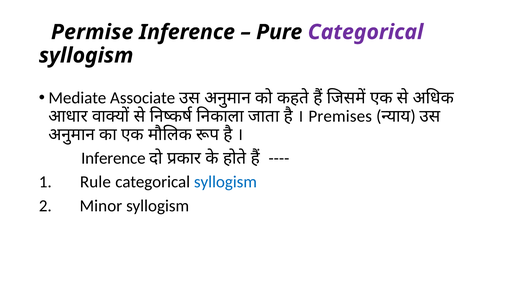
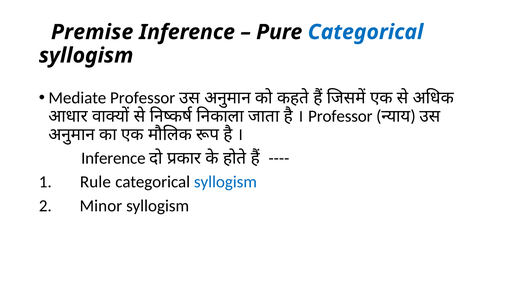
Permise: Permise -> Premise (92, 32)
Categorical colour: purple -> blue (366, 32)
Mediate Associate: Associate -> Professor (143, 98)
Premises: Premises -> Professor (340, 116)
